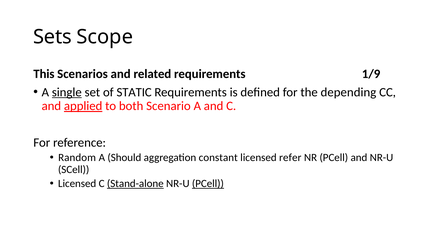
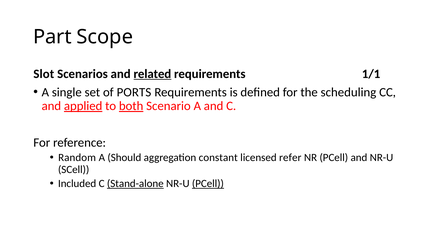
Sets: Sets -> Part (52, 37)
This: This -> Slot (44, 74)
related underline: none -> present (152, 74)
1/9: 1/9 -> 1/1 (371, 74)
single underline: present -> none (67, 92)
STATIC: STATIC -> PORTS (134, 92)
depending: depending -> scheduling (348, 92)
both underline: none -> present (131, 106)
Licensed: Licensed -> Included (77, 184)
